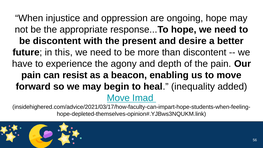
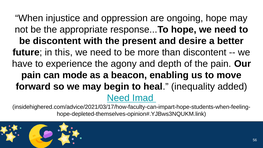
resist: resist -> mode (75, 75)
Move: Move -> Need (118, 98)
